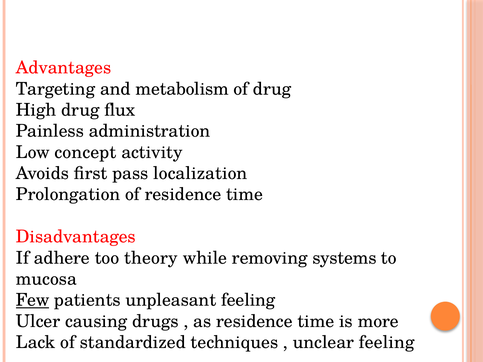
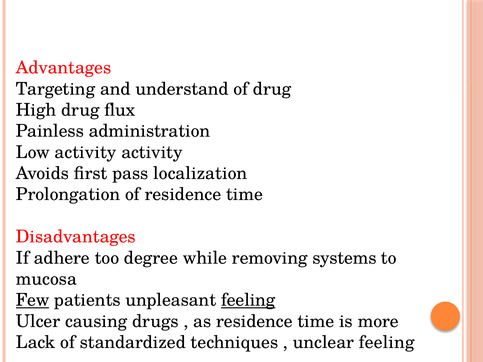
metabolism: metabolism -> understand (182, 89)
Low concept: concept -> activity (86, 152)
theory: theory -> degree (151, 258)
feeling underline: none -> present (248, 300)
